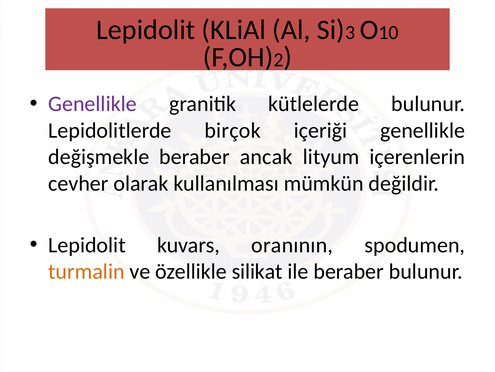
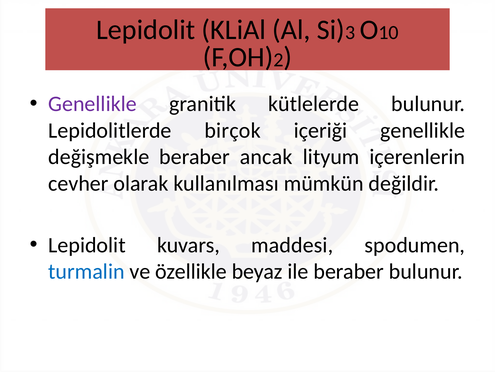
oranının: oranının -> maddesi (292, 245)
turmalin colour: orange -> blue (86, 271)
silikat: silikat -> beyaz (257, 271)
